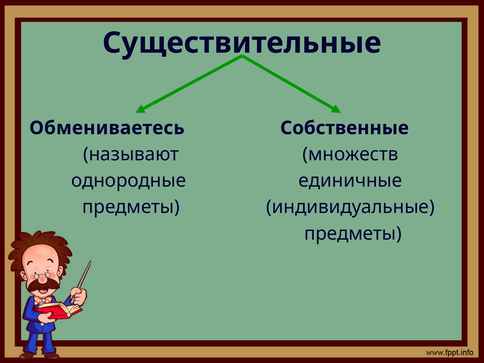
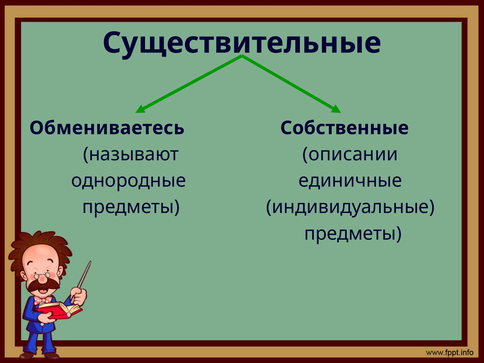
множеств: множеств -> описании (350, 154)
